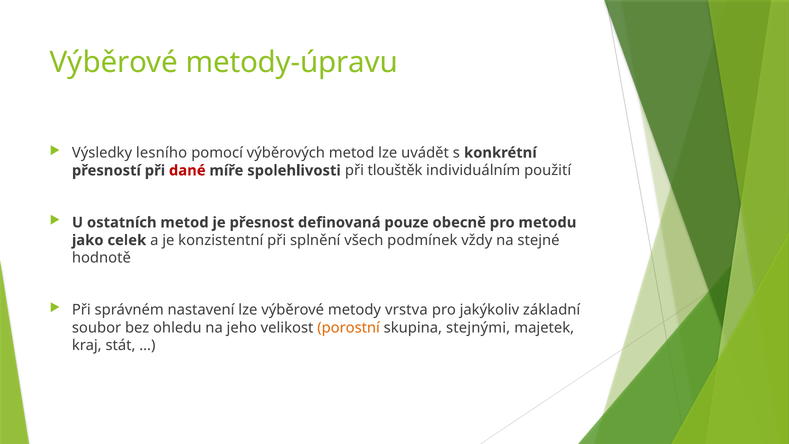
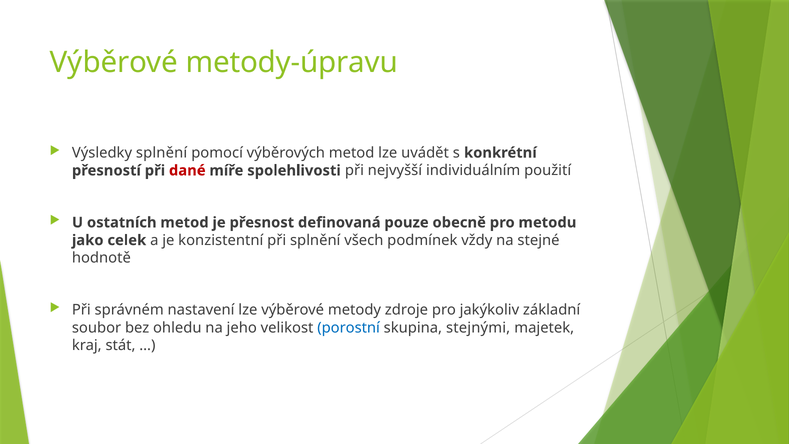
Výsledky lesního: lesního -> splnění (162, 153)
tlouštěk: tlouštěk -> nejvyšší (395, 170)
vrstva: vrstva -> zdroje (406, 310)
porostní colour: orange -> blue (349, 328)
